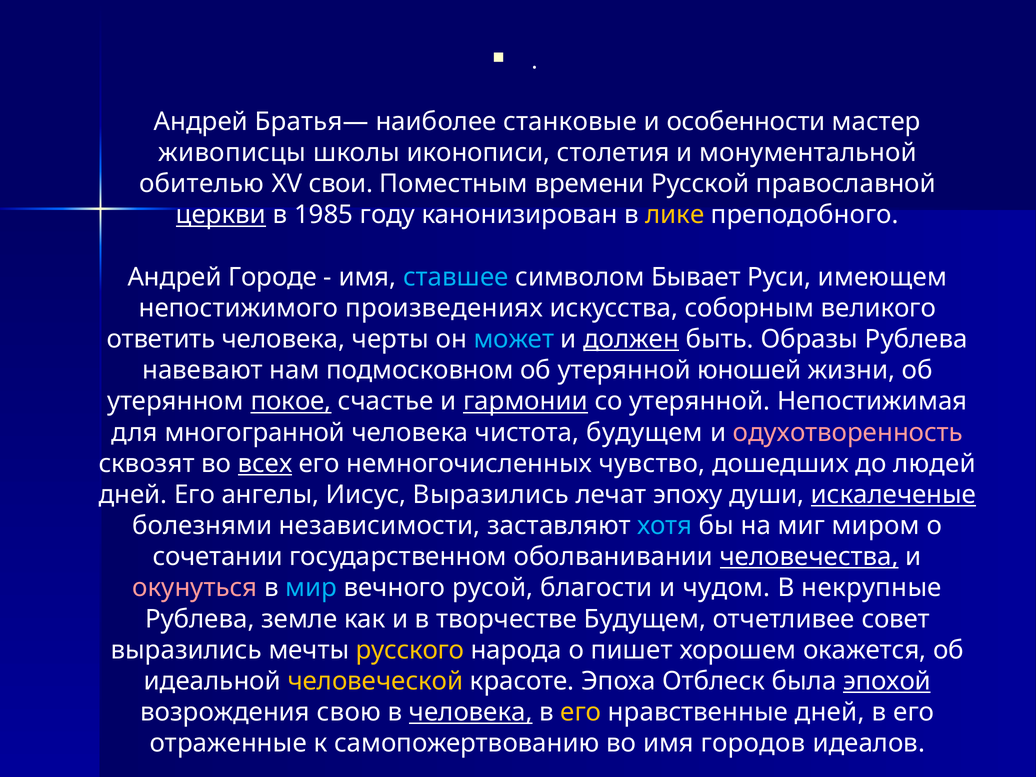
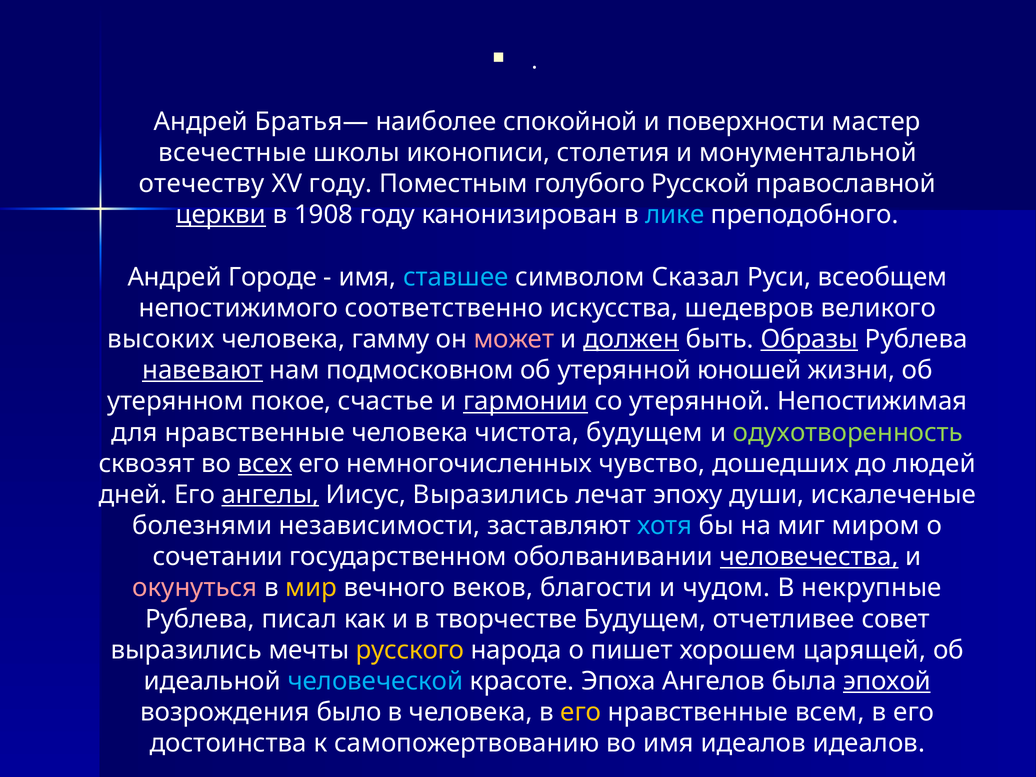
станковые: станковые -> спокойной (570, 122)
особенности: особенности -> поверхности (746, 122)
живописцы: живописцы -> всечестные (232, 153)
обителью: обителью -> отечеству (202, 184)
XV свои: свои -> году (341, 184)
времени: времени -> голубого (590, 184)
1985: 1985 -> 1908 (324, 215)
лике colour: yellow -> light blue (675, 215)
Бывает: Бывает -> Сказал (696, 277)
имеющем: имеющем -> всеобщем (882, 277)
произведениях: произведениях -> соответственно (444, 308)
соборным: соборным -> шедевров (749, 308)
ответить: ответить -> высоких (161, 339)
черты: черты -> гамму (391, 339)
может colour: light blue -> pink (514, 339)
Образы underline: none -> present (809, 339)
навевают underline: none -> present (202, 370)
покое underline: present -> none (291, 401)
для многогранной: многогранной -> нравственные (255, 432)
одухотворенность colour: pink -> light green (848, 432)
ангелы underline: none -> present (270, 495)
искалеченые underline: present -> none (894, 495)
мир colour: light blue -> yellow (311, 588)
русой: русой -> веков (493, 588)
земле: земле -> писал (299, 619)
окажется: окажется -> царящей (865, 650)
человеческой colour: yellow -> light blue (375, 681)
Отблеск: Отблеск -> Ангелов (714, 681)
свою: свою -> было (349, 712)
человека underline: present -> none (471, 712)
нравственные дней: дней -> всем (830, 712)
отраженные: отраженные -> достоинства (228, 743)
имя городов: городов -> идеалов (753, 743)
